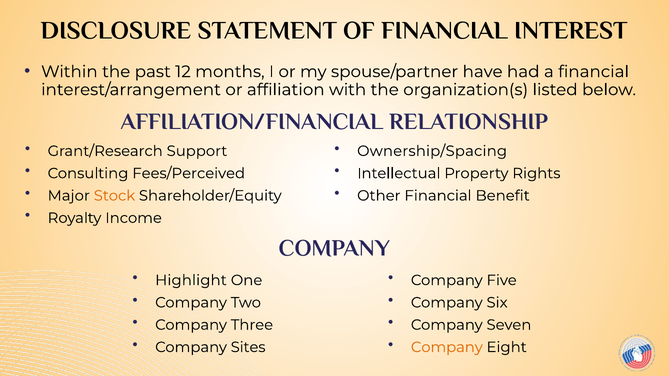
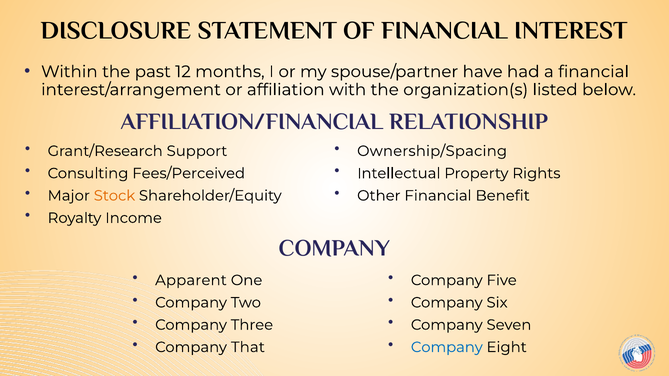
Highlight: Highlight -> Apparent (191, 280)
Sites: Sites -> That (248, 347)
Company colour: orange -> blue (447, 347)
